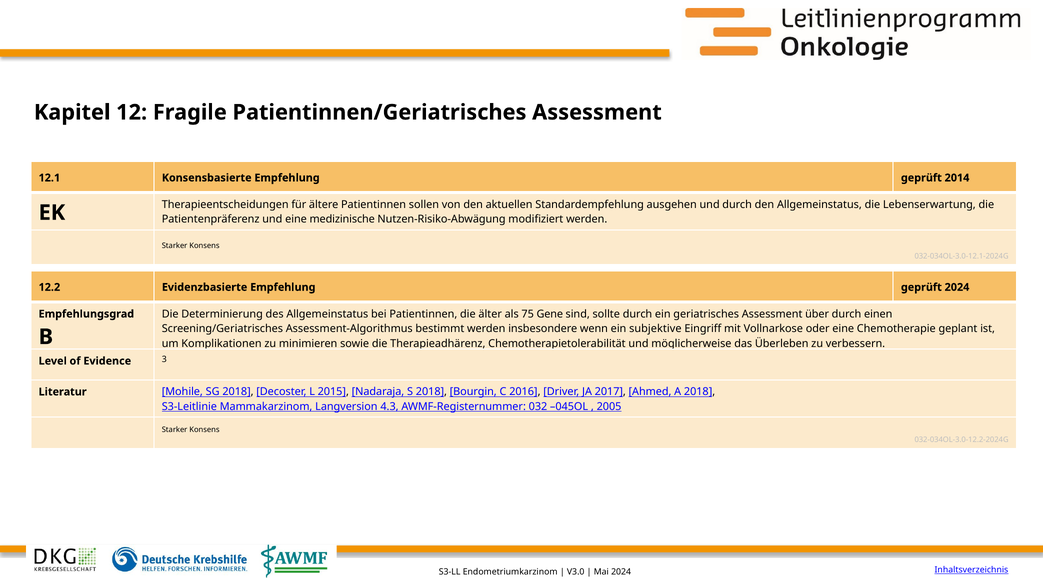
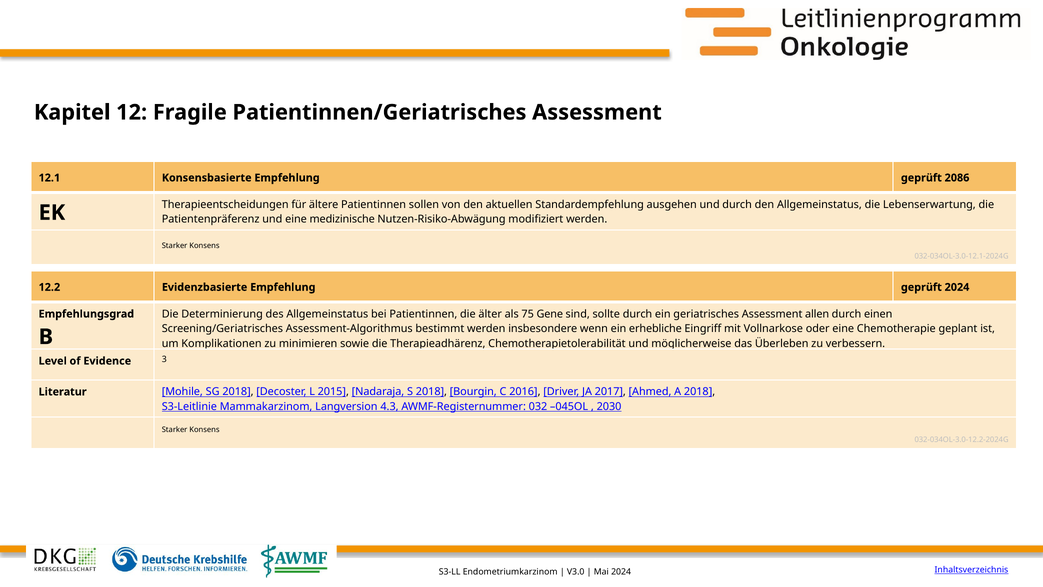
2014: 2014 -> 2086 (957, 178)
über: über -> allen (817, 314)
subjektive: subjektive -> erhebliche (655, 329)
2005: 2005 -> 2030 (609, 406)
